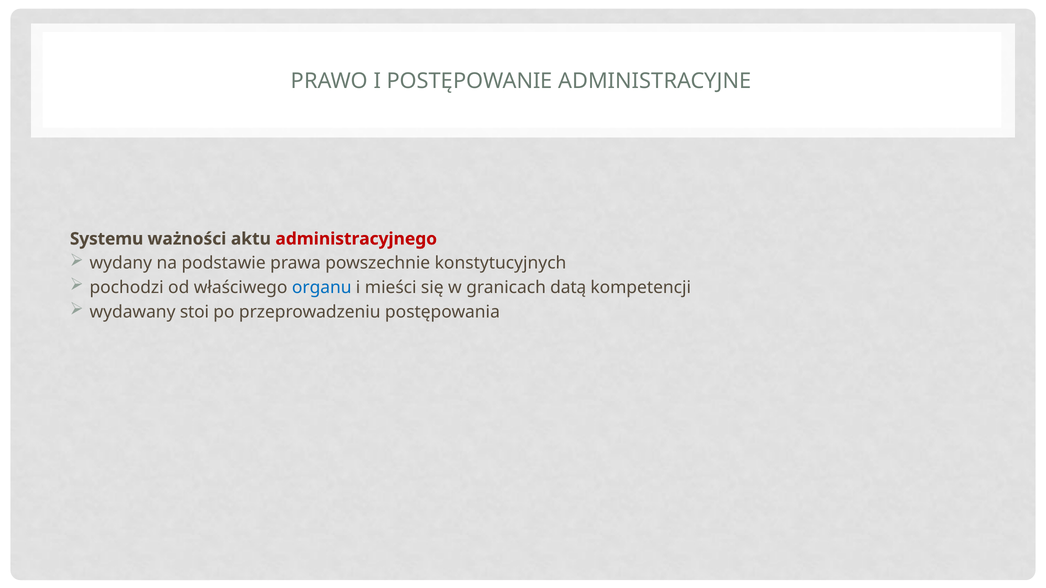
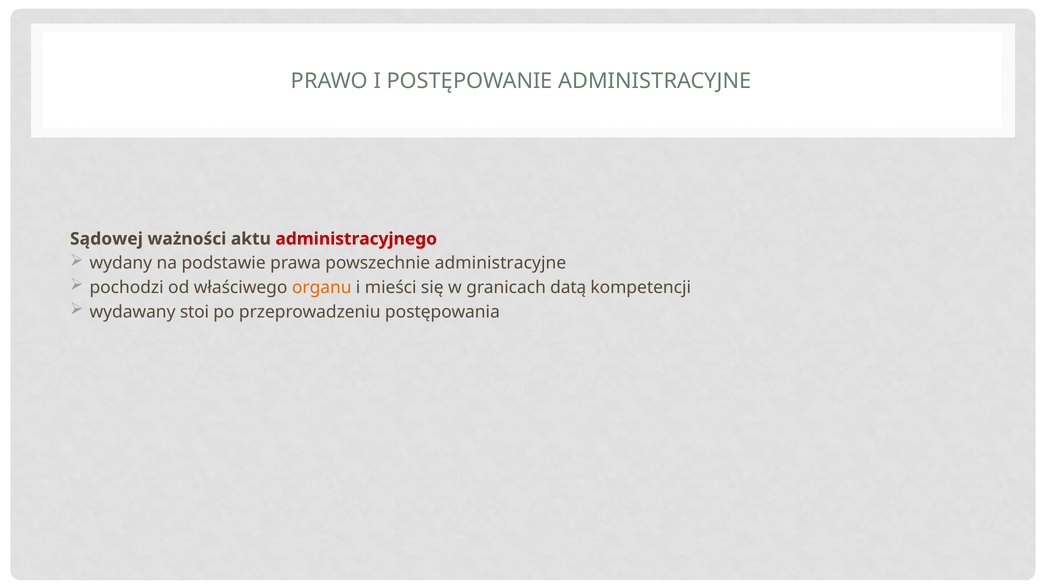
Systemu: Systemu -> Sądowej (106, 239)
powszechnie konstytucyjnych: konstytucyjnych -> administracyjne (500, 263)
organu colour: blue -> orange (322, 288)
